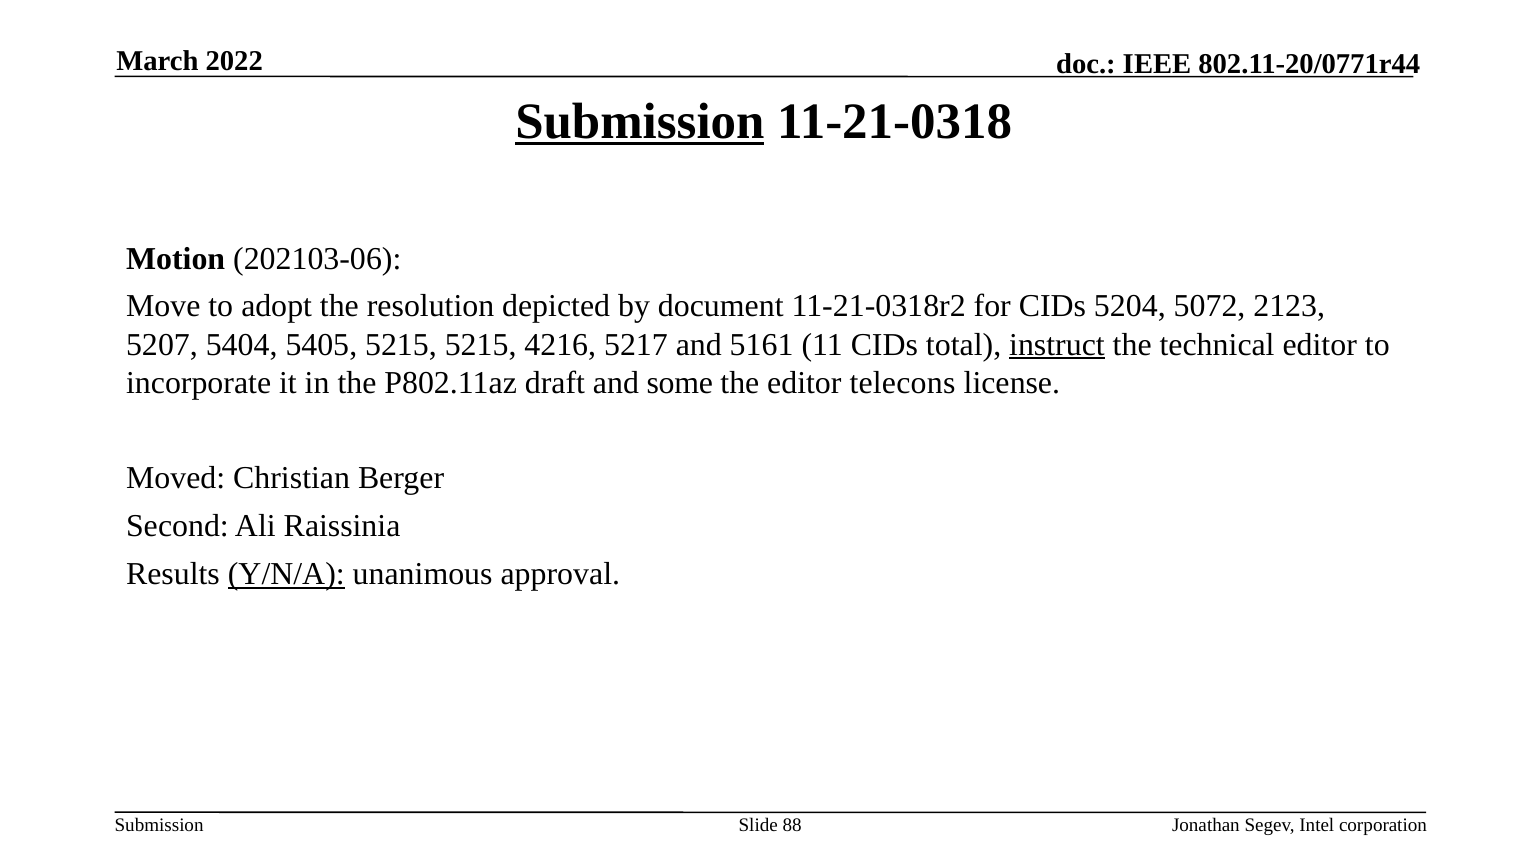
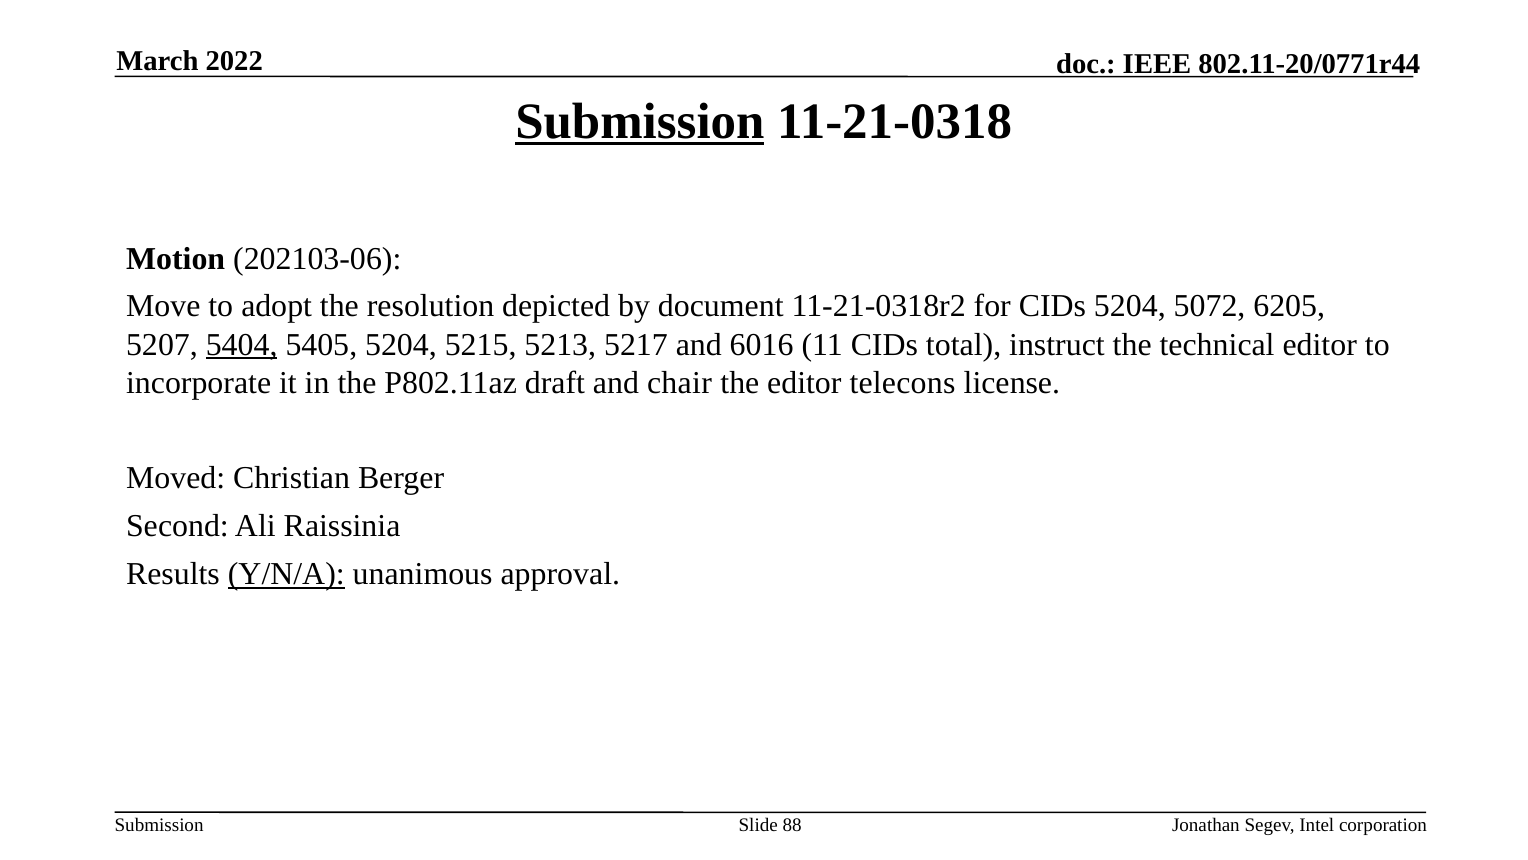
2123: 2123 -> 6205 (1289, 306)
5404 underline: none -> present (242, 344)
5405 5215: 5215 -> 5204 (401, 344)
4216: 4216 -> 5213 (560, 344)
5161: 5161 -> 6016 (762, 344)
instruct underline: present -> none (1057, 344)
some: some -> chair (679, 383)
